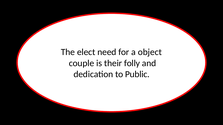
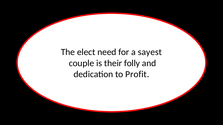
object: object -> sayest (150, 52)
Public: Public -> Profit (137, 75)
